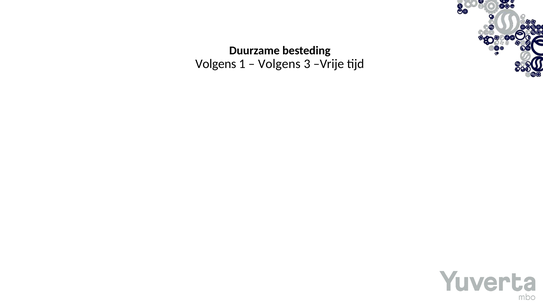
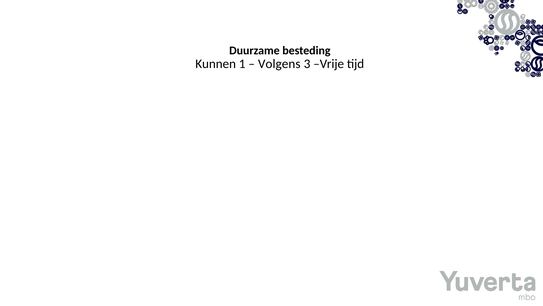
Volgens: Volgens -> Kunnen (216, 64)
